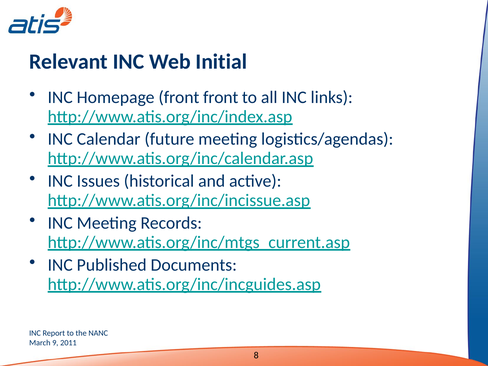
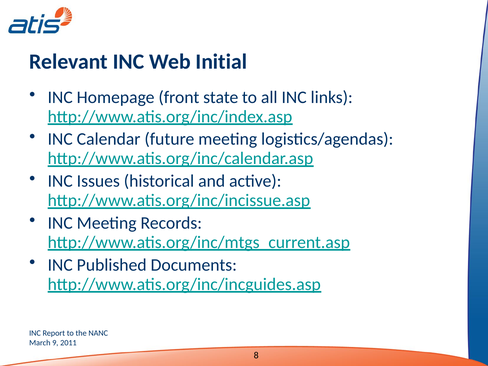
front front: front -> state (221, 97)
